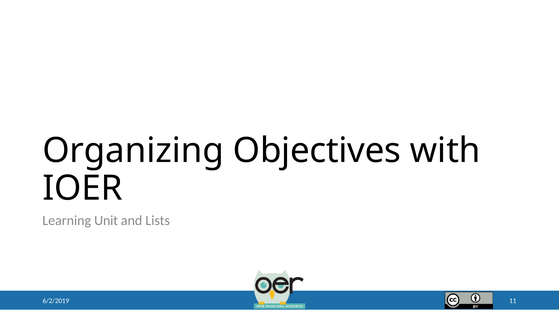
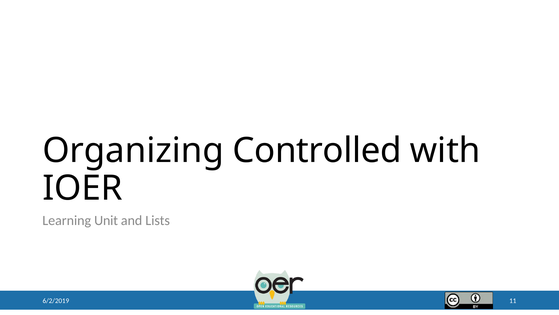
Objectives: Objectives -> Controlled (317, 150)
